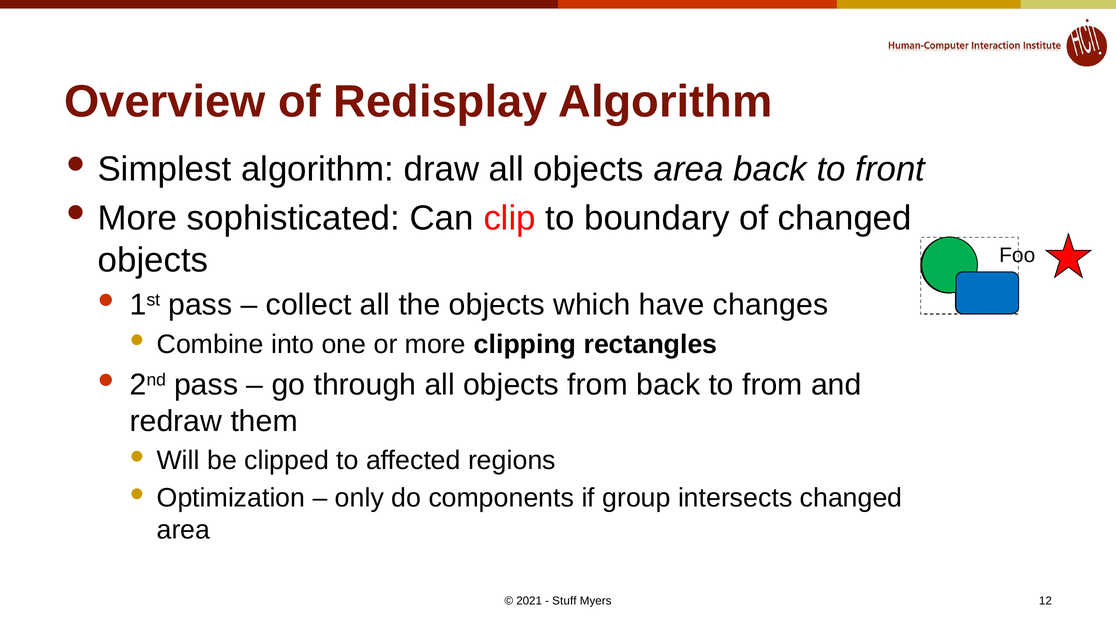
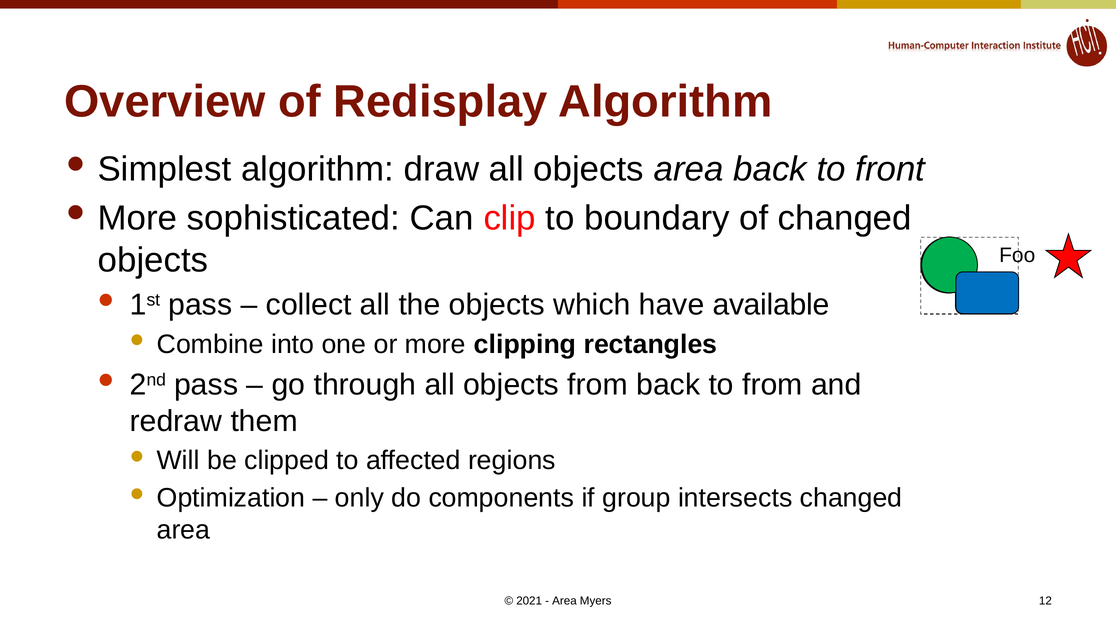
changes: changes -> available (771, 305)
Stuff: Stuff -> Area (564, 601)
